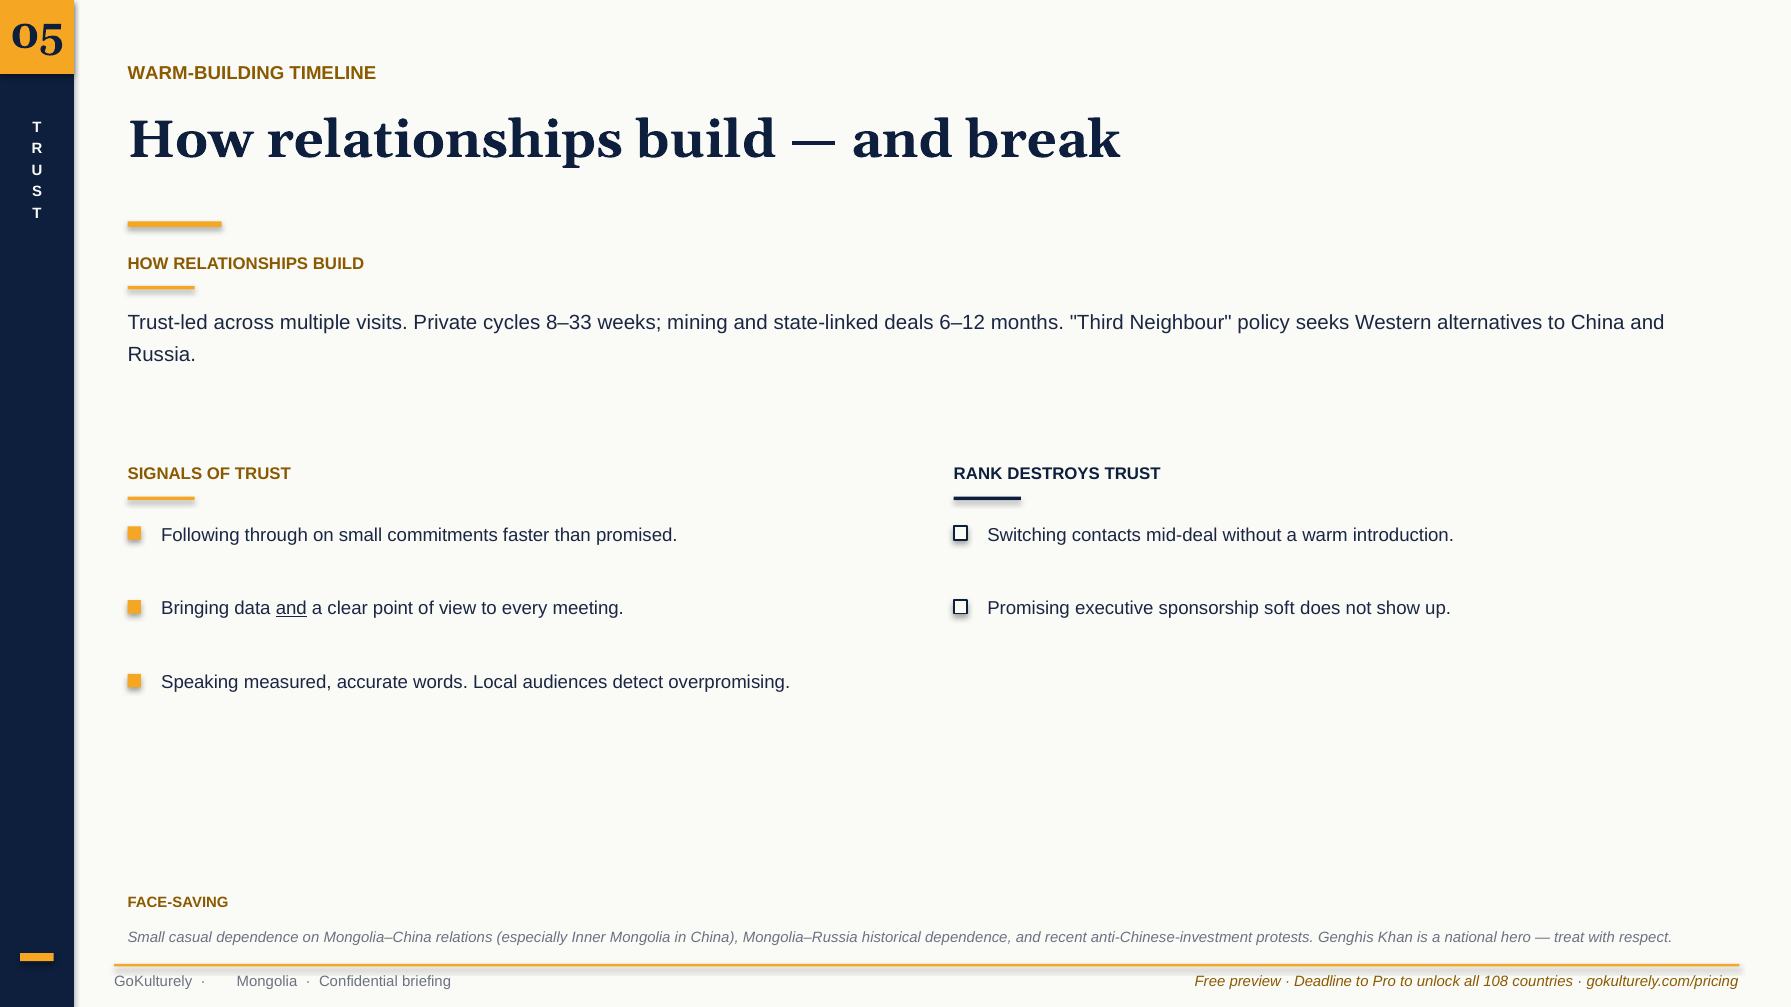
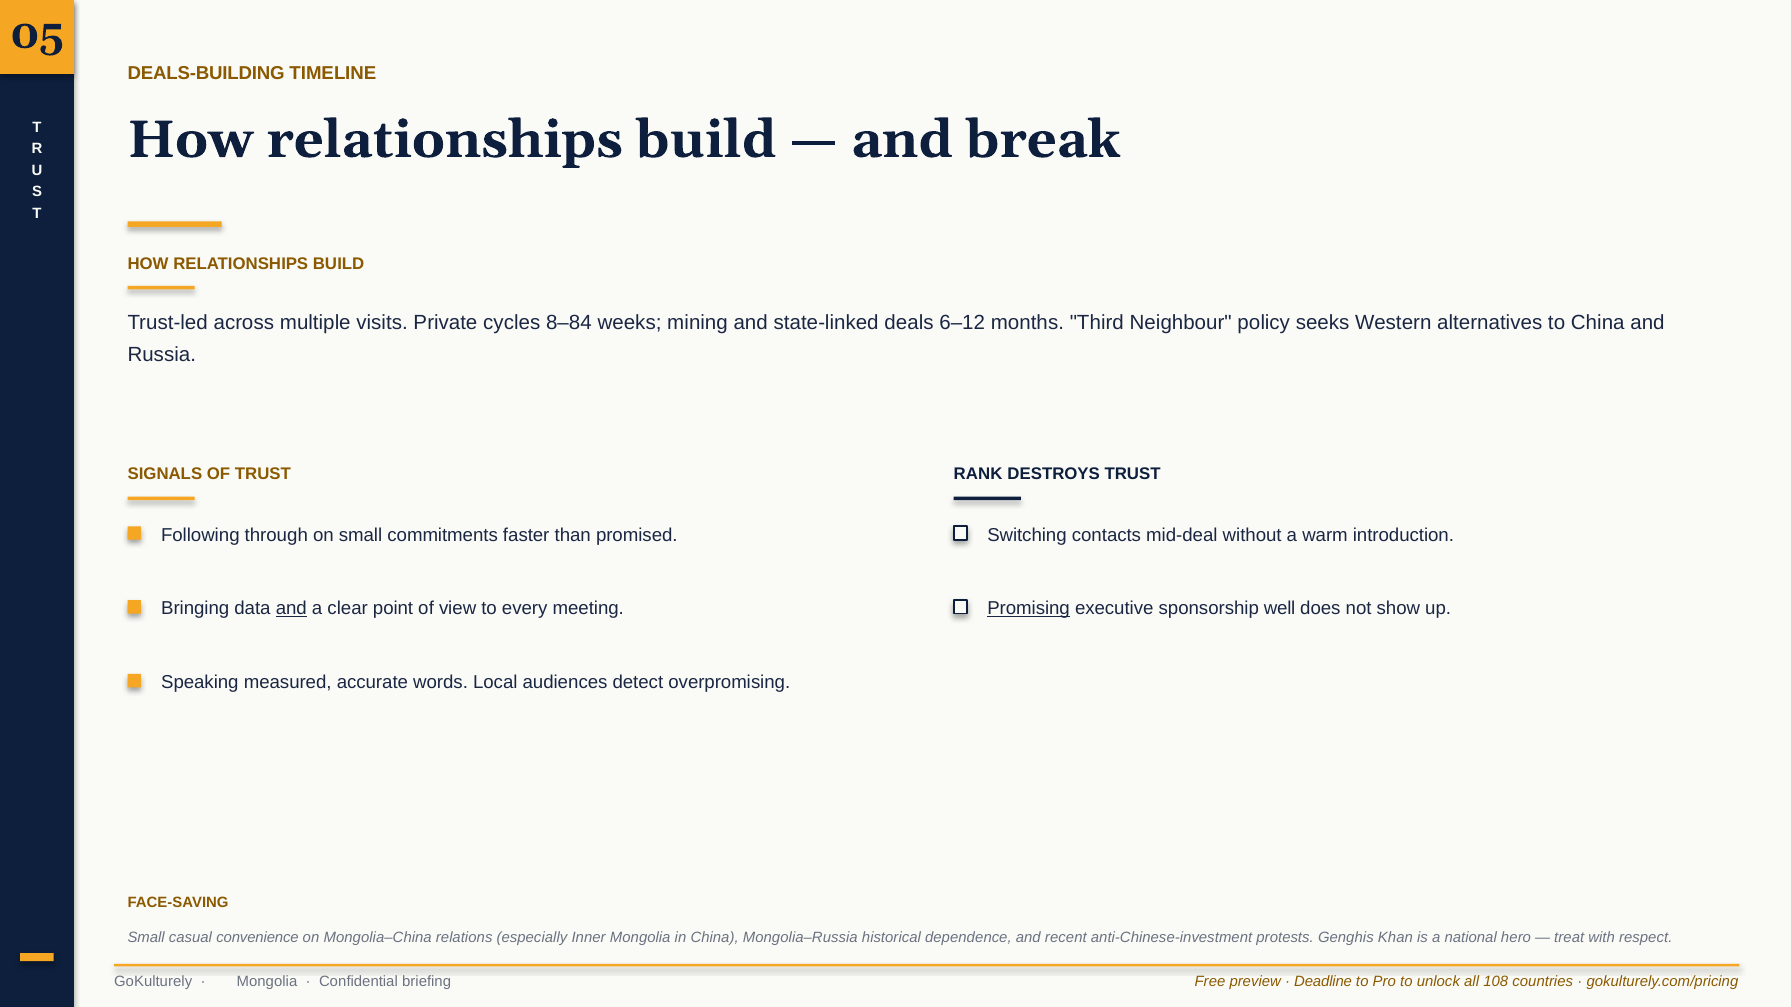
WARM-BUILDING: WARM-BUILDING -> DEALS-BUILDING (206, 73)
8–33: 8–33 -> 8–84 (569, 323)
Promising underline: none -> present (1029, 609)
soft: soft -> well (1280, 609)
casual dependence: dependence -> convenience (257, 938)
